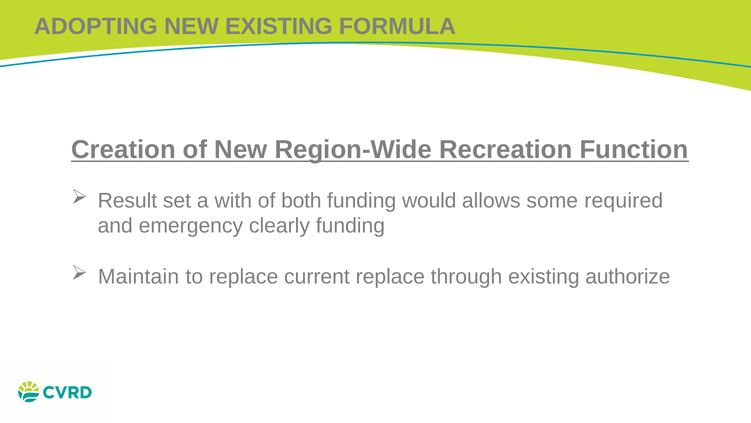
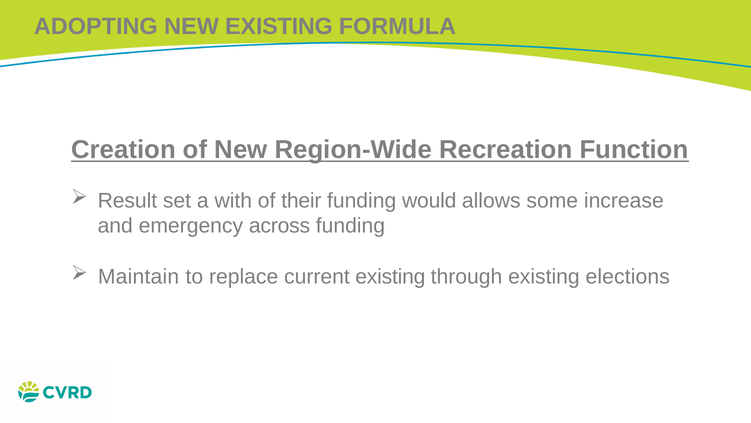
both: both -> their (301, 200)
required: required -> increase (624, 200)
clearly: clearly -> across (280, 226)
current replace: replace -> existing (390, 276)
authorize: authorize -> elections (628, 276)
